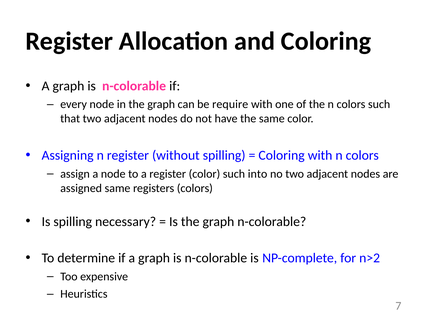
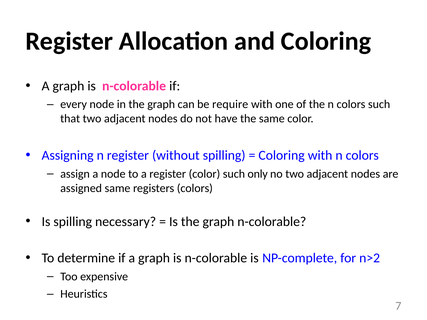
into: into -> only (258, 174)
